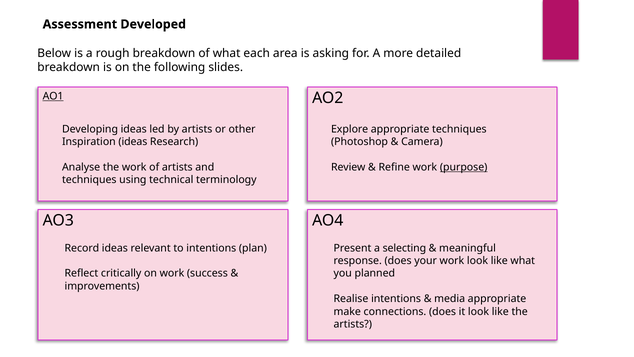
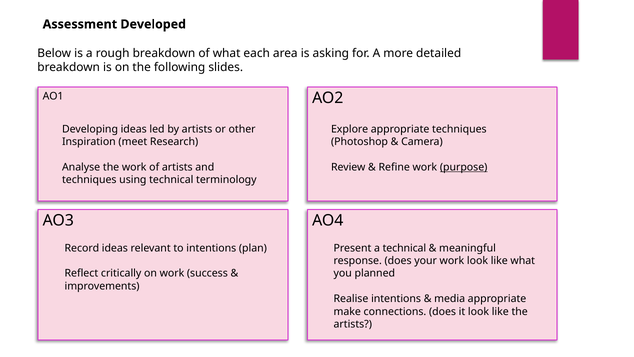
AO1 underline: present -> none (53, 96)
Inspiration ideas: ideas -> meet (133, 142)
a selecting: selecting -> technical (404, 248)
